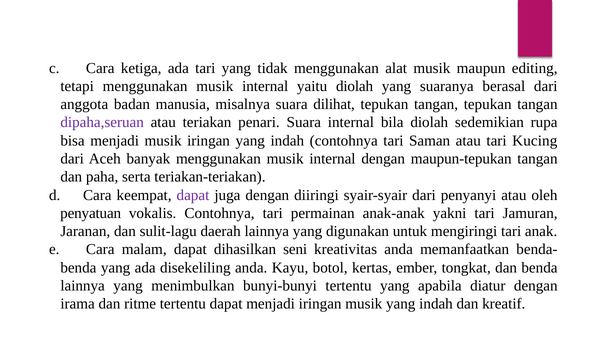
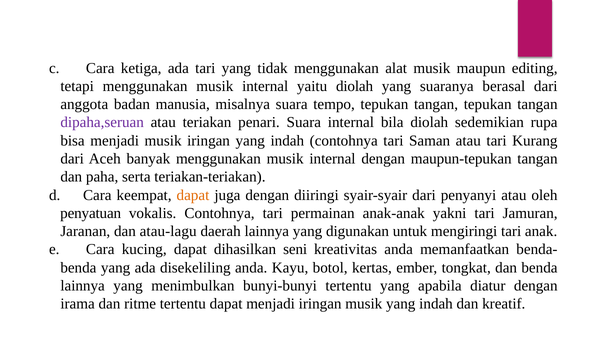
dilihat: dilihat -> tempo (334, 104)
Kucing: Kucing -> Kurang (535, 141)
dapat colour: purple -> orange (193, 195)
sulit-lagu: sulit-lagu -> atau-lagu (168, 232)
malam: malam -> kucing (144, 250)
